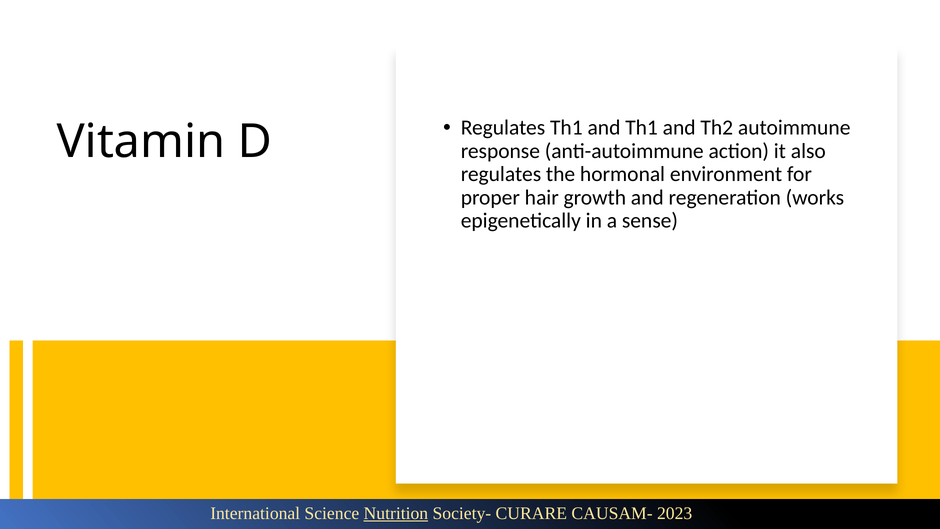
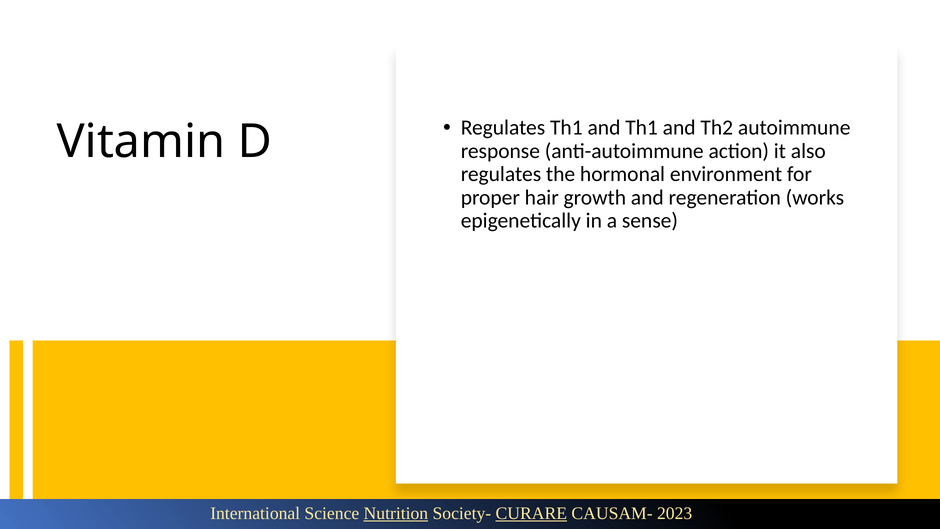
CURARE underline: none -> present (531, 513)
